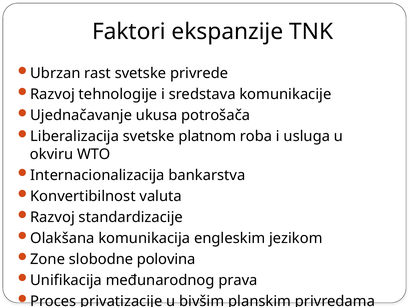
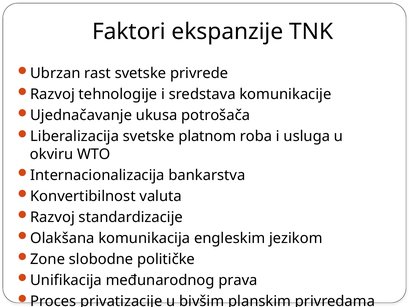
polovina: polovina -> političke (166, 259)
